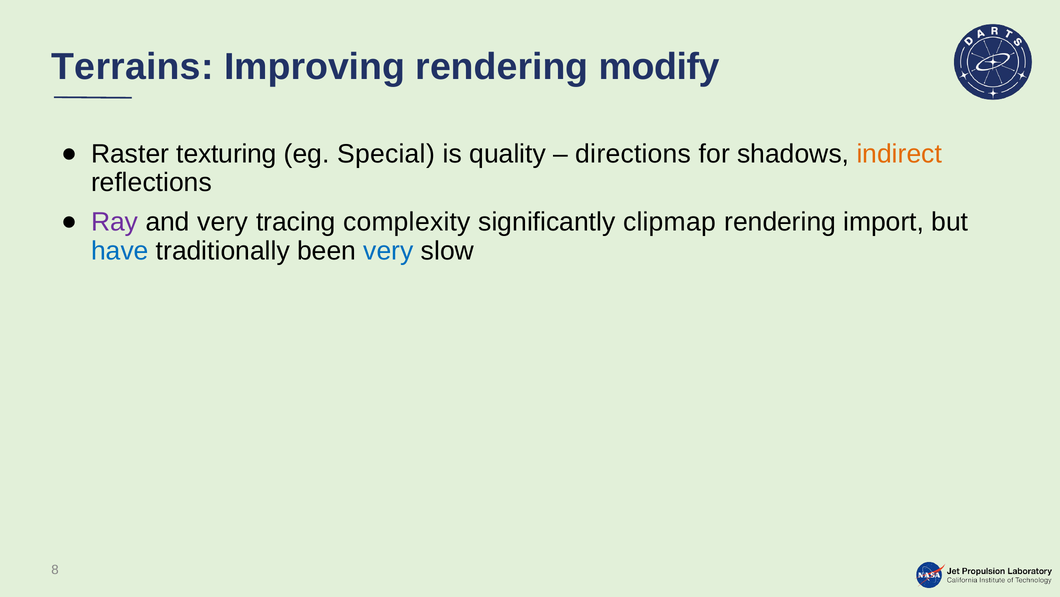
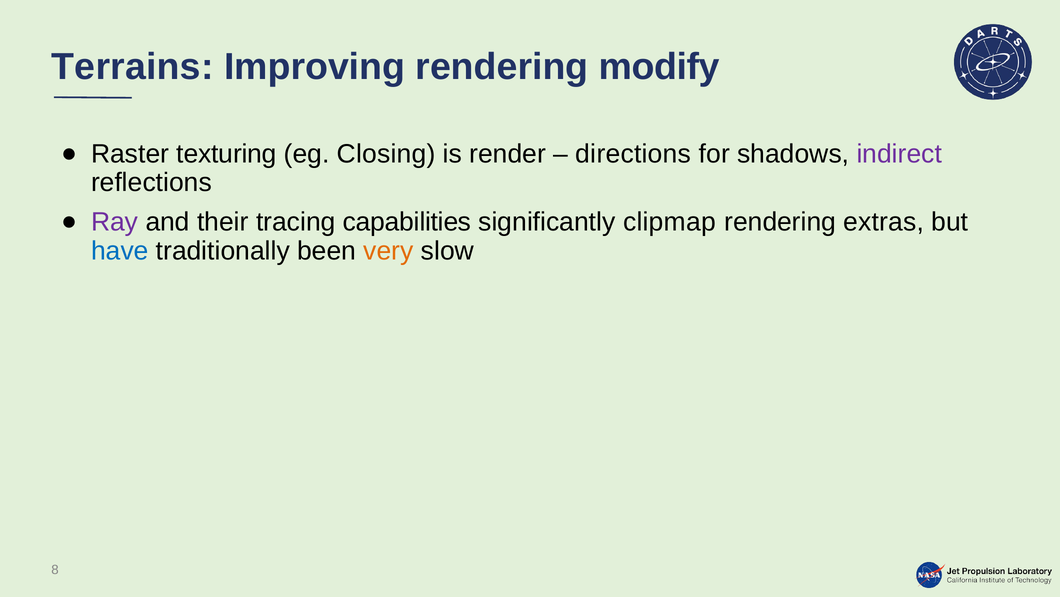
Special: Special -> Closing (386, 154)
quality: quality -> render (508, 154)
indirect colour: orange -> purple (899, 154)
and very: very -> their (223, 222)
complexity: complexity -> capabilities (407, 222)
import: import -> extras (884, 222)
very colour: blue -> orange (388, 251)
